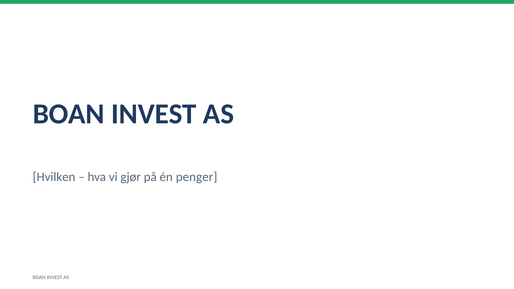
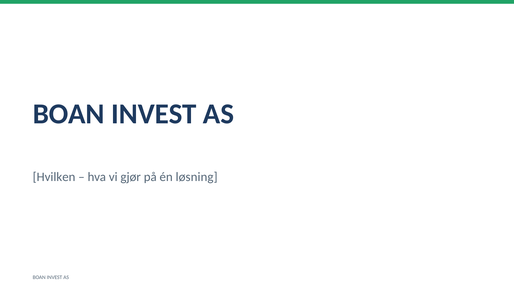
penger: penger -> løsning (197, 177)
